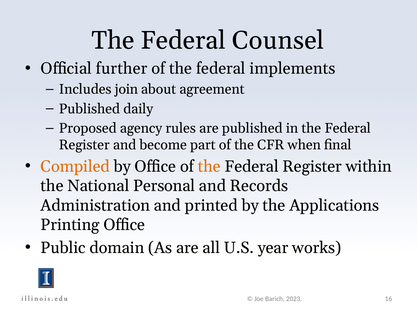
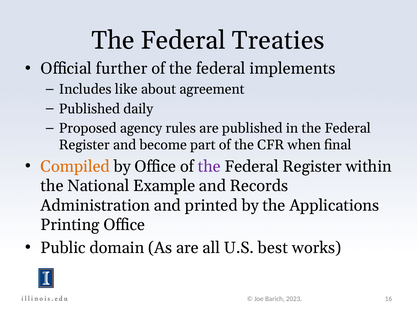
Counsel: Counsel -> Treaties (278, 40)
join: join -> like (126, 89)
the colour: orange -> purple (209, 166)
Personal: Personal -> Example (164, 186)
year: year -> best (273, 247)
